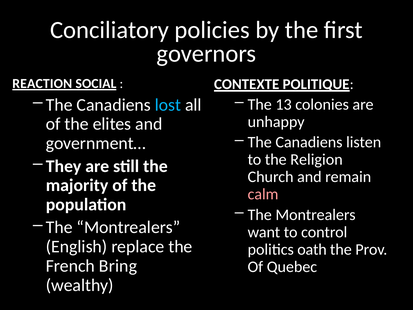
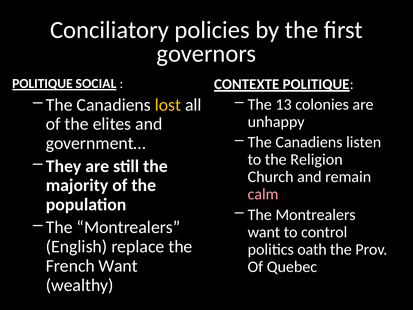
REACTION: REACTION -> POLITIQUE (42, 84)
lost colour: light blue -> yellow (168, 105)
French Bring: Bring -> Want (118, 266)
